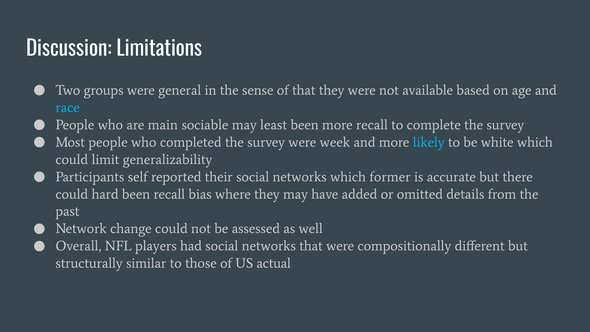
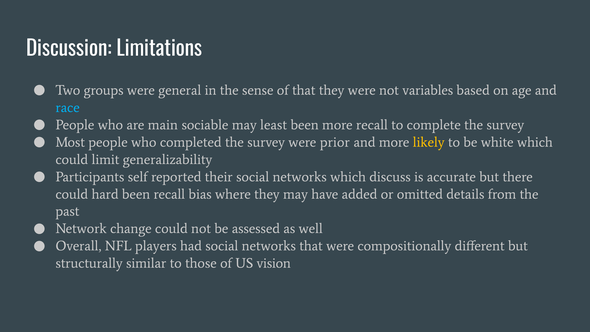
available: available -> variables (428, 90)
week: week -> prior (335, 142)
likely colour: light blue -> yellow (429, 142)
former: former -> discuss (390, 177)
actual: actual -> vision (274, 263)
